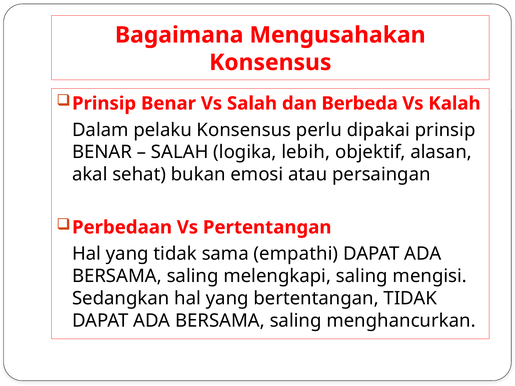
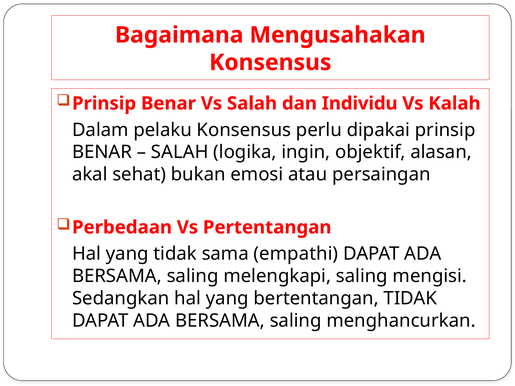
Berbeda: Berbeda -> Individu (360, 104)
lebih: lebih -> ingin (306, 152)
